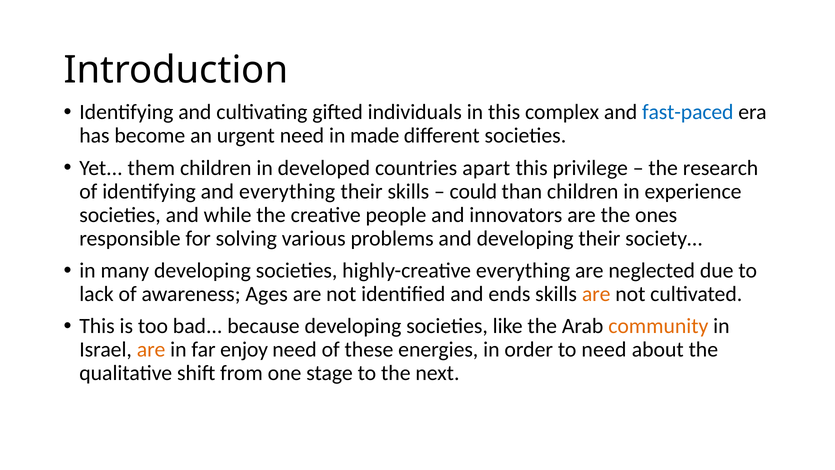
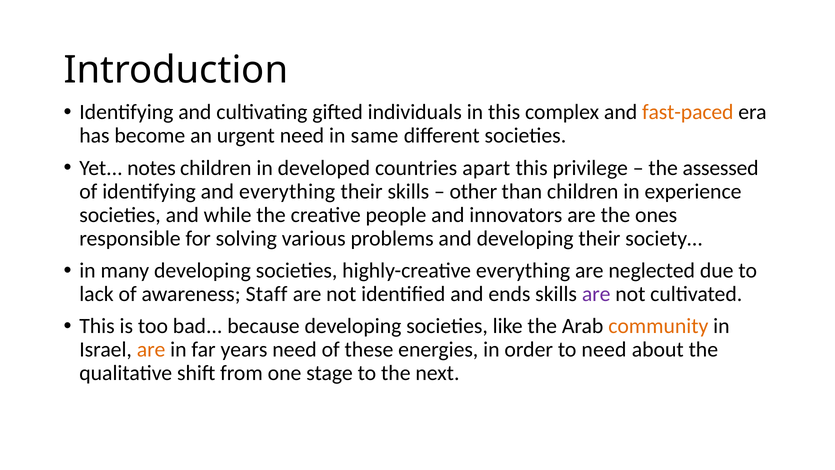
fast-paced colour: blue -> orange (688, 112)
made: made -> same (375, 136)
them: them -> notes (152, 168)
research: research -> assessed (721, 168)
could: could -> other (473, 191)
Ages: Ages -> Staff (267, 294)
are colour: orange -> purple (596, 294)
enjoy: enjoy -> years (244, 350)
